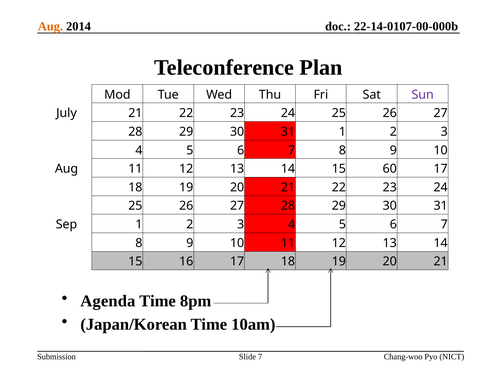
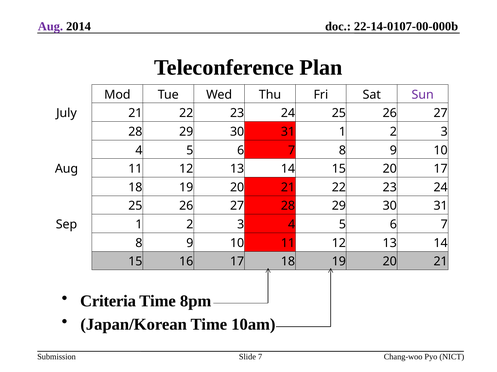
Aug colour: orange -> purple (50, 27)
15 60: 60 -> 20 (390, 169)
Agenda: Agenda -> Criteria (108, 302)
